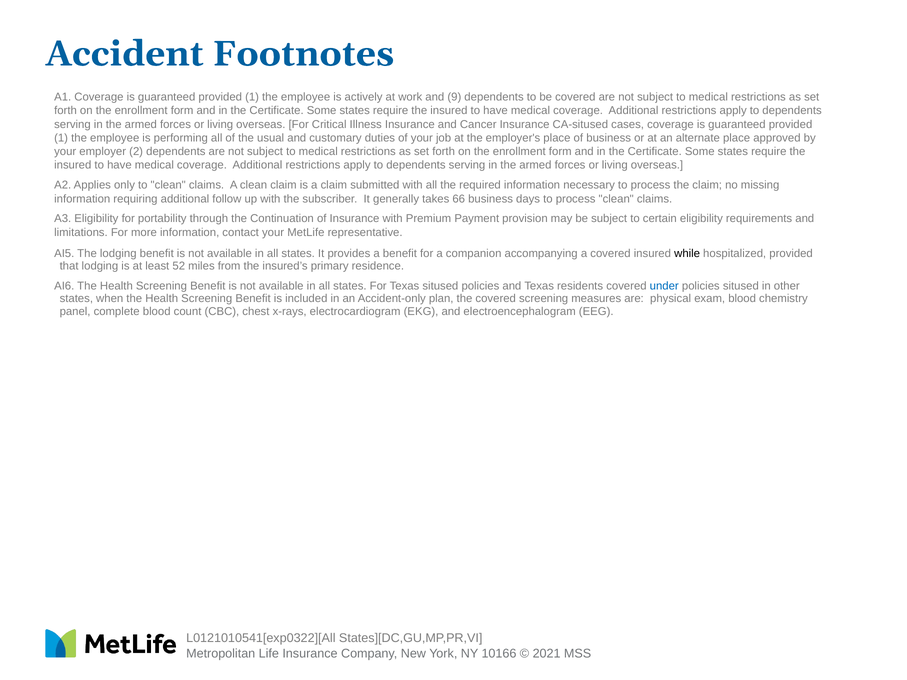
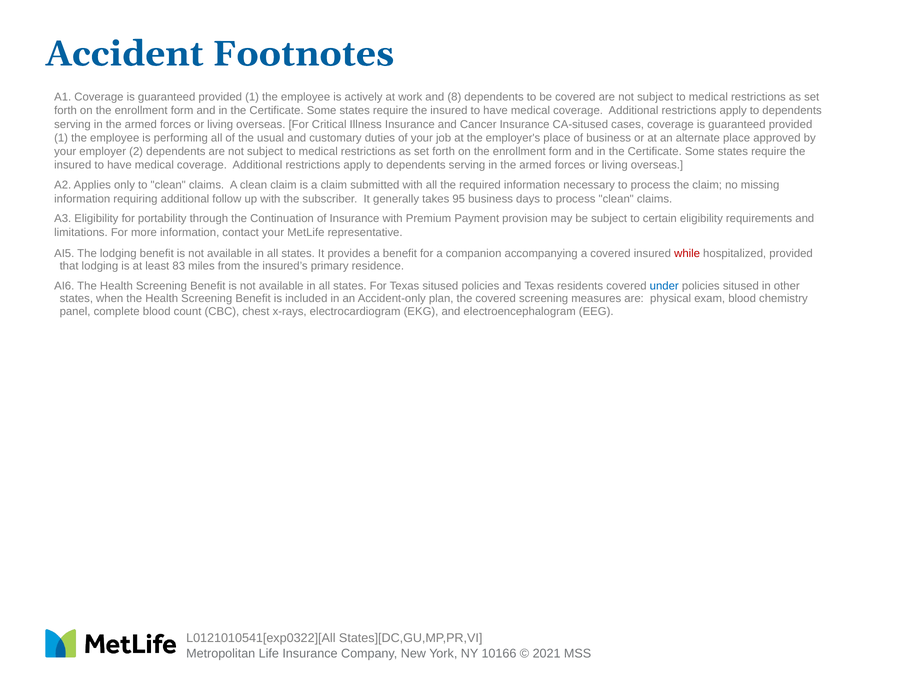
9: 9 -> 8 (454, 97)
66: 66 -> 95 (459, 199)
while colour: black -> red (687, 253)
52: 52 -> 83 (179, 266)
